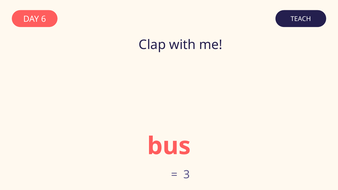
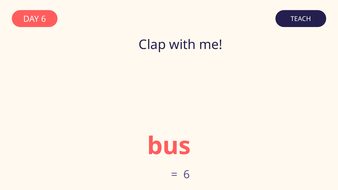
3: 3 -> 6 (187, 175)
